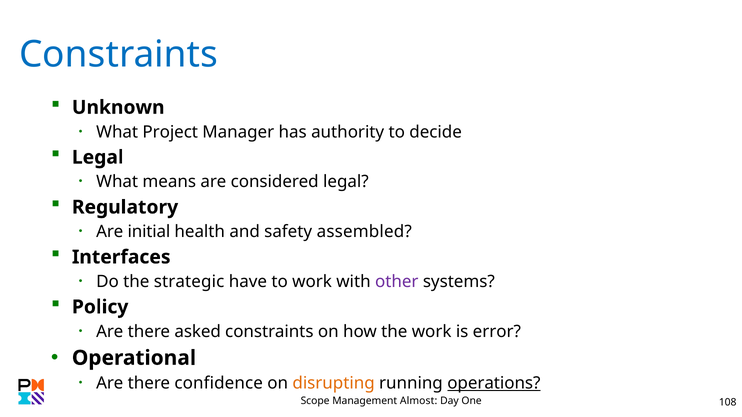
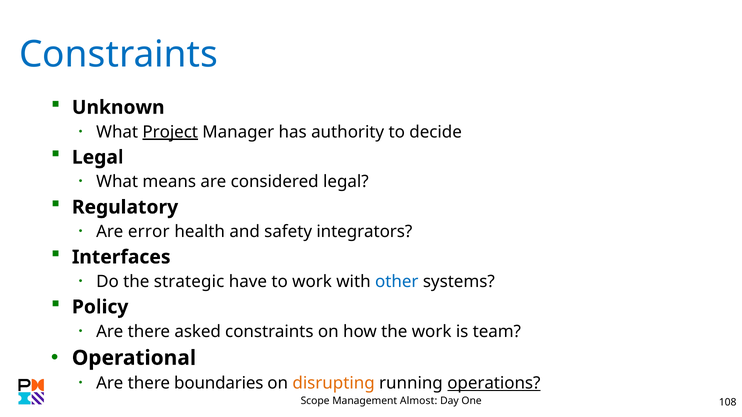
Project underline: none -> present (170, 132)
initial: initial -> error (149, 232)
assembled: assembled -> integrators (364, 232)
other colour: purple -> blue (397, 282)
error: error -> team (497, 332)
confidence: confidence -> boundaries (219, 384)
